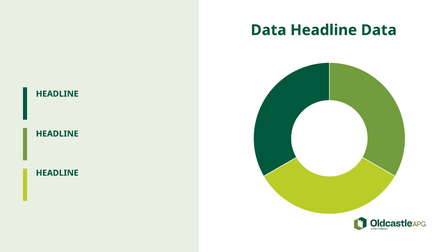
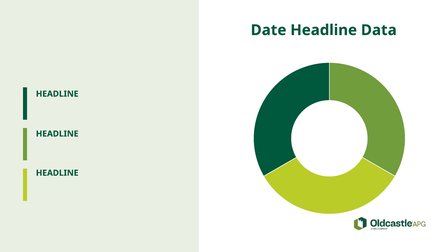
Data: Data -> Date (269, 30)
